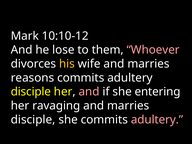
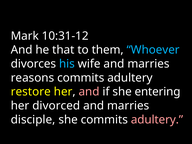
10:10-12: 10:10-12 -> 10:31-12 (65, 36)
lose: lose -> that (63, 50)
Whoever colour: pink -> light blue (153, 50)
his colour: yellow -> light blue (67, 64)
disciple: disciple -> restore (31, 92)
ravaging: ravaging -> divorced (56, 106)
